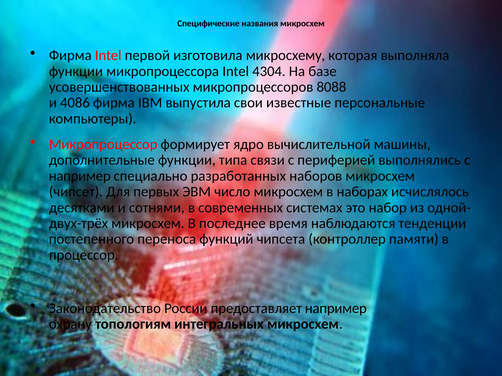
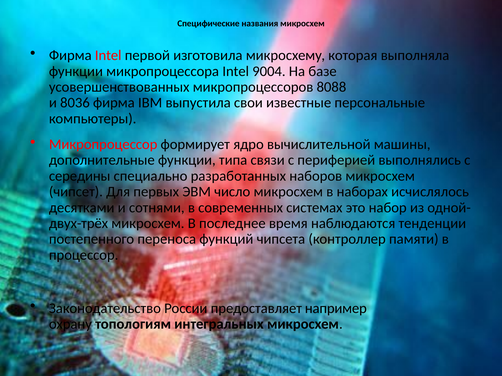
4304: 4304 -> 9004 (269, 71)
4086: 4086 -> 8036 (75, 103)
например: например -> середины (80, 176)
